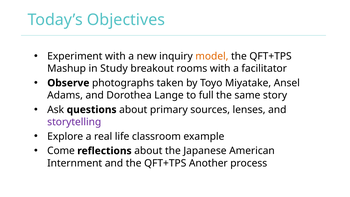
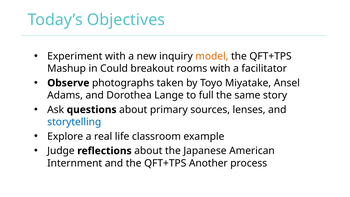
Study: Study -> Could (114, 68)
storytelling colour: purple -> blue (74, 122)
Come: Come -> Judge (61, 151)
